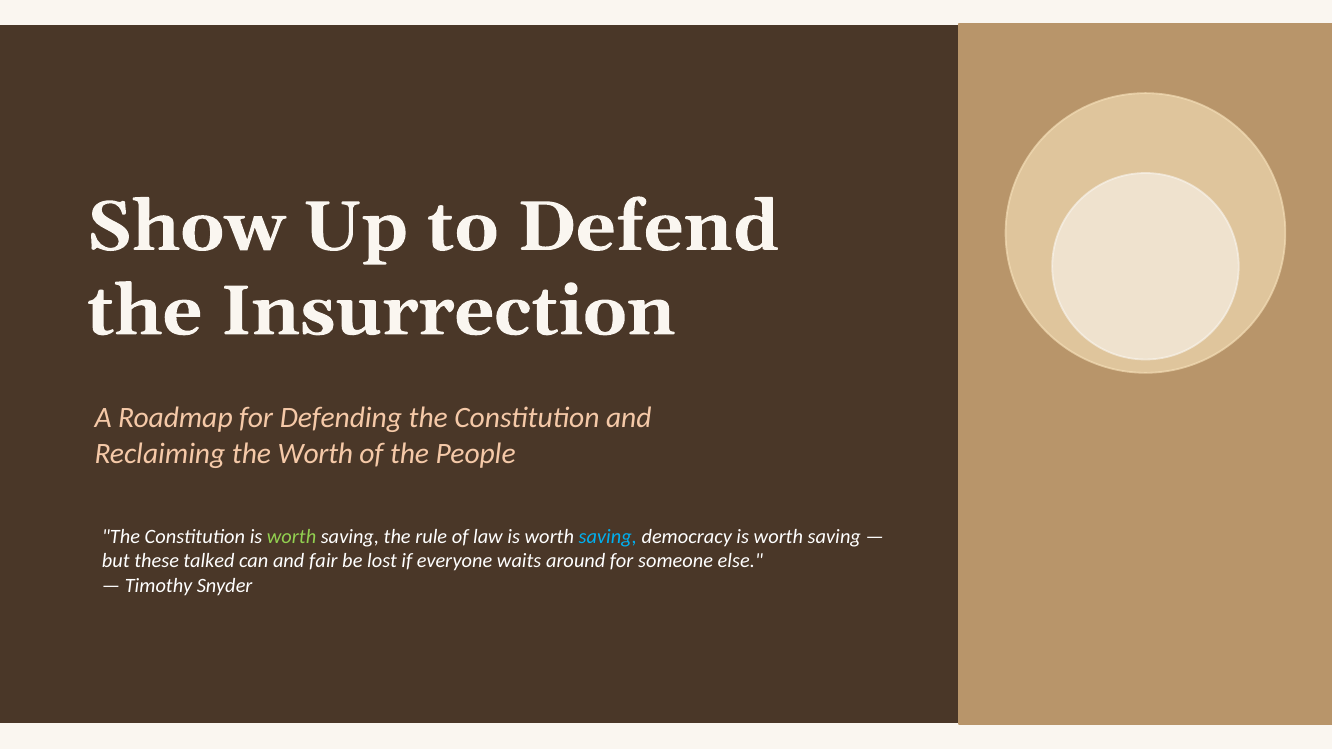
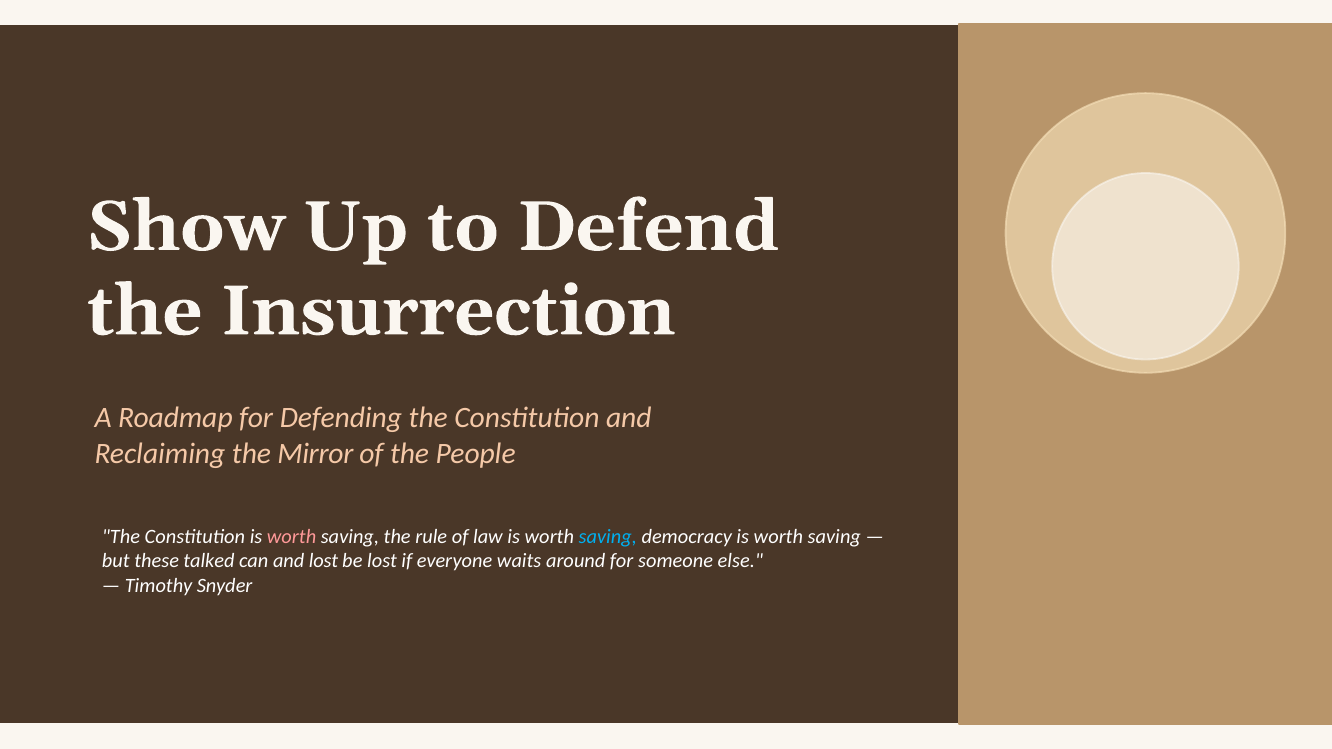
the Worth: Worth -> Mirror (315, 454)
worth colour: light green -> pink (292, 537)
and fair: fair -> lost (324, 561)
